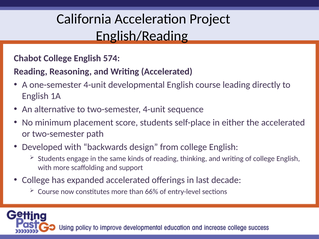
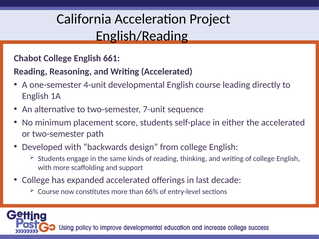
574: 574 -> 661 (111, 58)
two-semester 4-unit: 4-unit -> 7-unit (154, 109)
